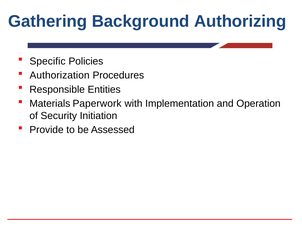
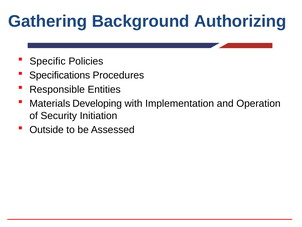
Authorization: Authorization -> Specifications (60, 75)
Paperwork: Paperwork -> Developing (97, 103)
Provide: Provide -> Outside (47, 130)
